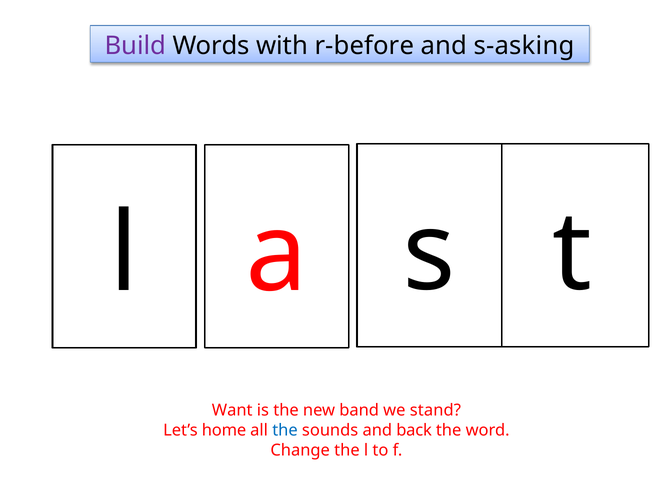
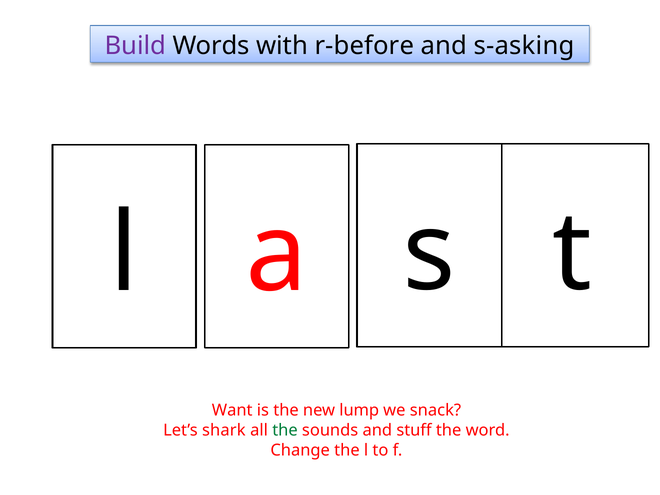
band: band -> lump (359, 410)
stand: stand -> snack (435, 410)
home: home -> shark (224, 430)
the colour: blue -> green (285, 430)
back: back -> stuff (414, 430)
